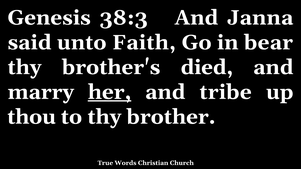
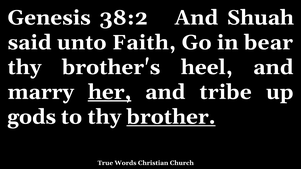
38:3: 38:3 -> 38:2 (124, 18)
Janna: Janna -> Shuah (260, 18)
died: died -> heel (207, 67)
thou: thou -> gods (32, 117)
brother underline: none -> present (171, 117)
